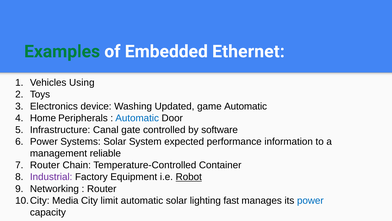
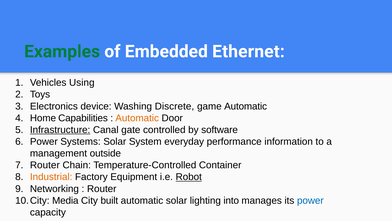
Updated: Updated -> Discrete (174, 106)
Peripherals: Peripherals -> Capabilities (83, 118)
Automatic colour: blue -> orange (137, 118)
Infrastructure underline: none -> present (60, 130)
expected: expected -> everyday (184, 141)
reliable: reliable -> outside (105, 153)
Industrial colour: purple -> orange (51, 177)
limit: limit -> built (109, 200)
fast: fast -> into (231, 200)
